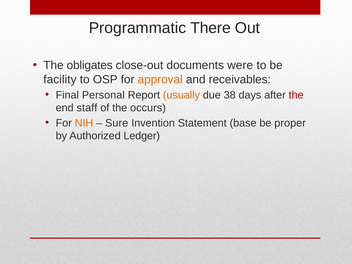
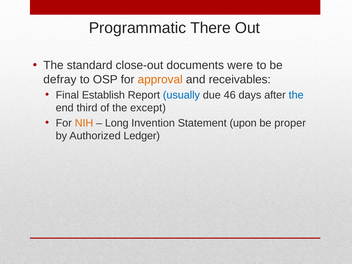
obligates: obligates -> standard (90, 65)
facility: facility -> defray (60, 79)
Personal: Personal -> Establish (103, 95)
usually colour: orange -> blue (181, 95)
38: 38 -> 46 (230, 95)
the colour: red -> blue (296, 95)
staff: staff -> third (87, 108)
occurs: occurs -> except (148, 108)
Sure: Sure -> Long (117, 123)
base: base -> upon (243, 123)
